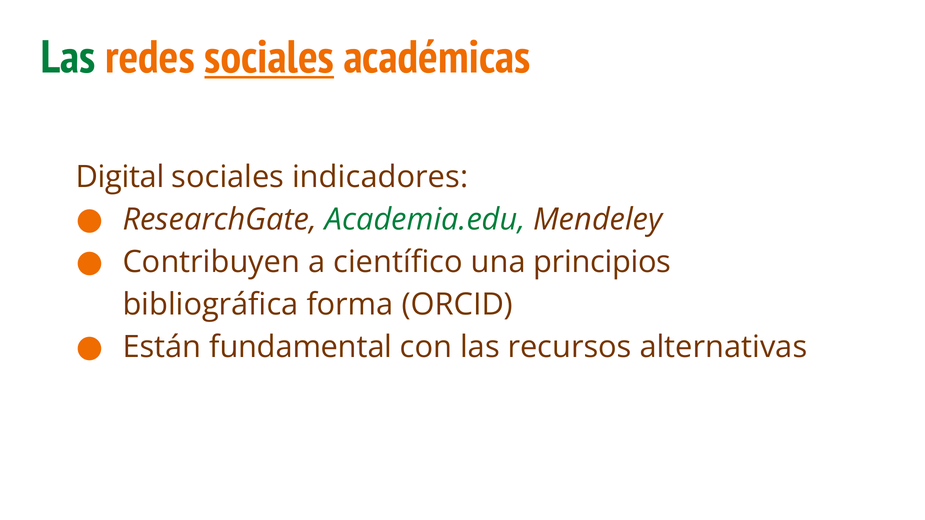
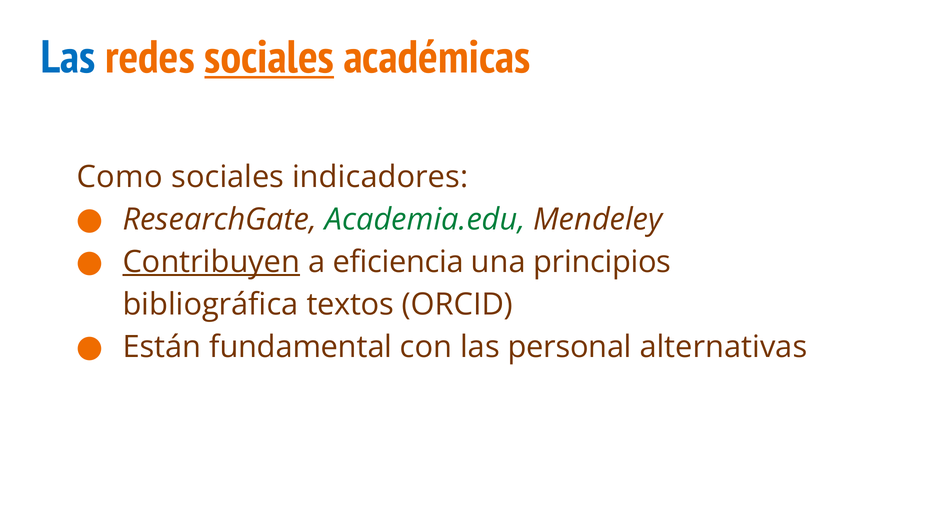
Las colour: green -> blue (68, 57)
Digital: Digital -> Como (120, 177)
Contribuyen underline: none -> present (211, 262)
científico: científico -> eficiencia (398, 262)
forma: forma -> textos (350, 305)
recursos: recursos -> personal (570, 347)
